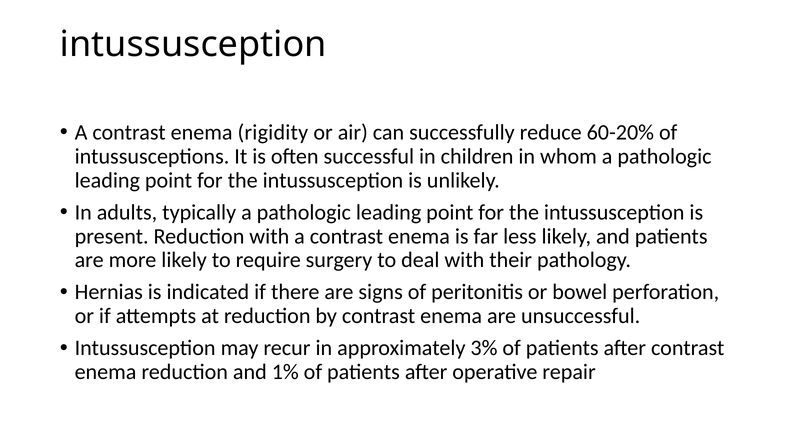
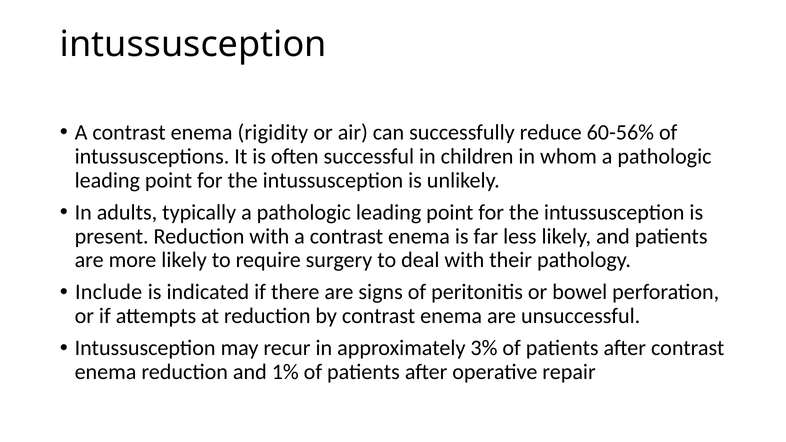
60-20%: 60-20% -> 60-56% (620, 132)
Hernias: Hernias -> Include (109, 292)
